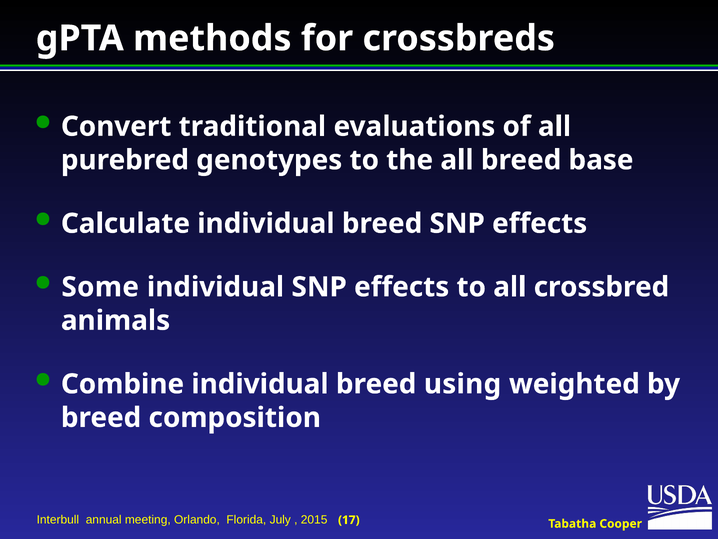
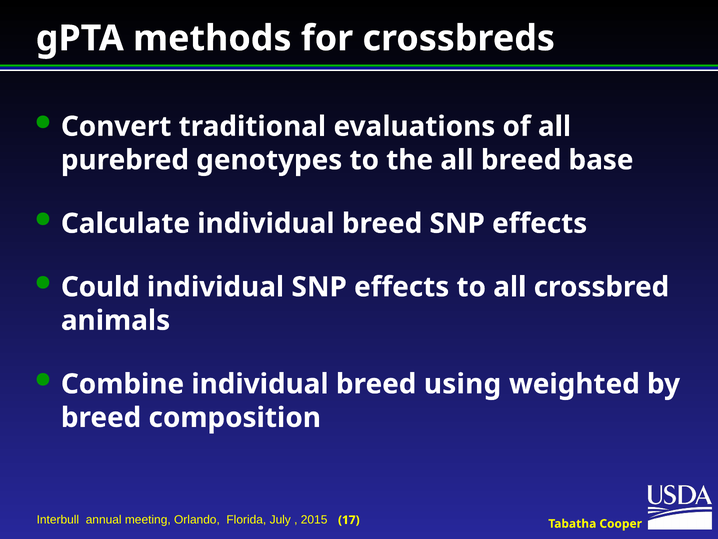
Some: Some -> Could (100, 287)
